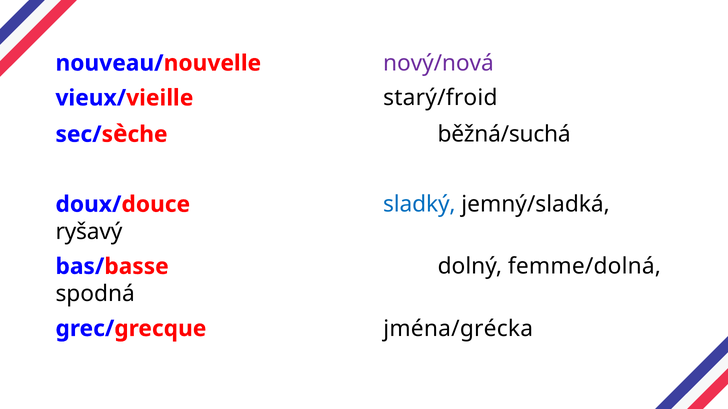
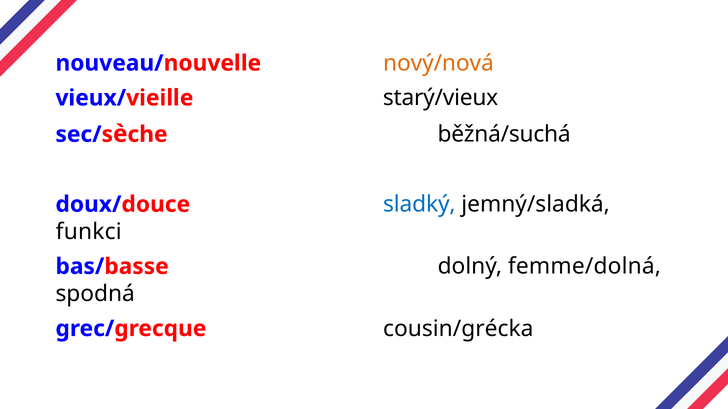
nový/nová colour: purple -> orange (438, 63)
starý/froid: starý/froid -> starý/vieux (441, 98)
ryšavý: ryšavý -> funkci (89, 232)
jména/grécka: jména/grécka -> cousin/grécka (458, 329)
